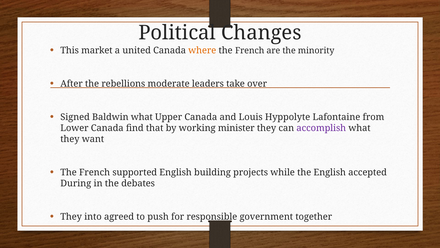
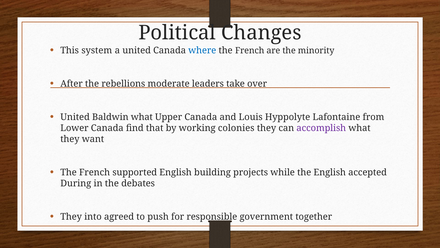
market: market -> system (97, 50)
where colour: orange -> blue (202, 50)
Signed: Signed -> United (75, 117)
minister: minister -> colonies (236, 128)
